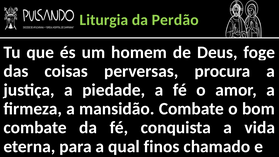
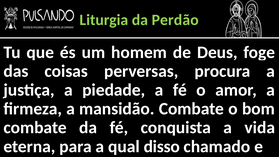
finos: finos -> disso (162, 146)
